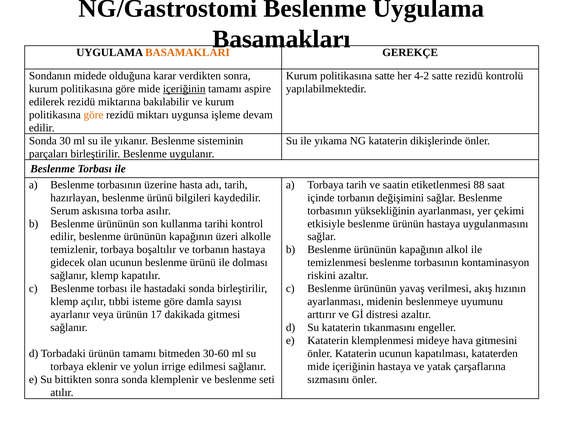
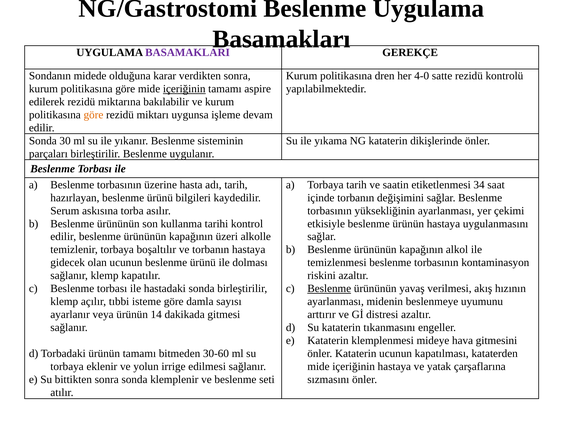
BASAMAKLARI colour: orange -> purple (188, 53)
politikasına satte: satte -> dren (385, 76)
4-2: 4-2 -> 4-0 (422, 76)
88: 88 -> 34 (479, 185)
Beslenme underline: none -> present (329, 289)
17: 17 -> 14 (156, 315)
